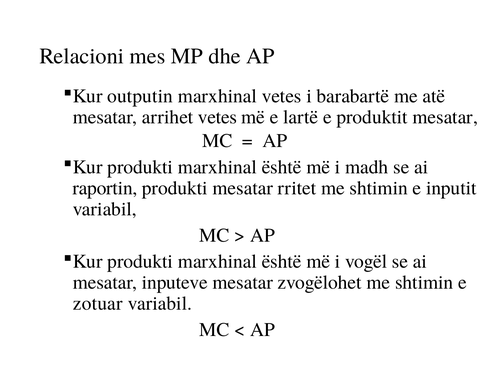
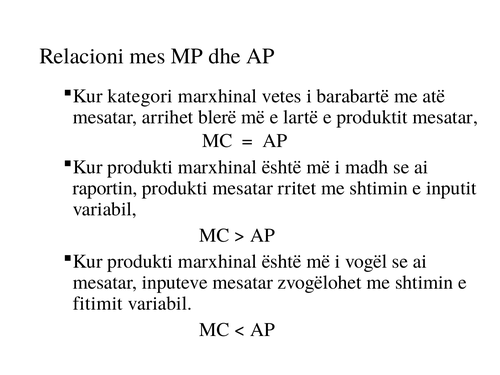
outputin: outputin -> kategori (140, 96)
arrihet vetes: vetes -> blerë (217, 117)
zotuar: zotuar -> fitimit (98, 304)
